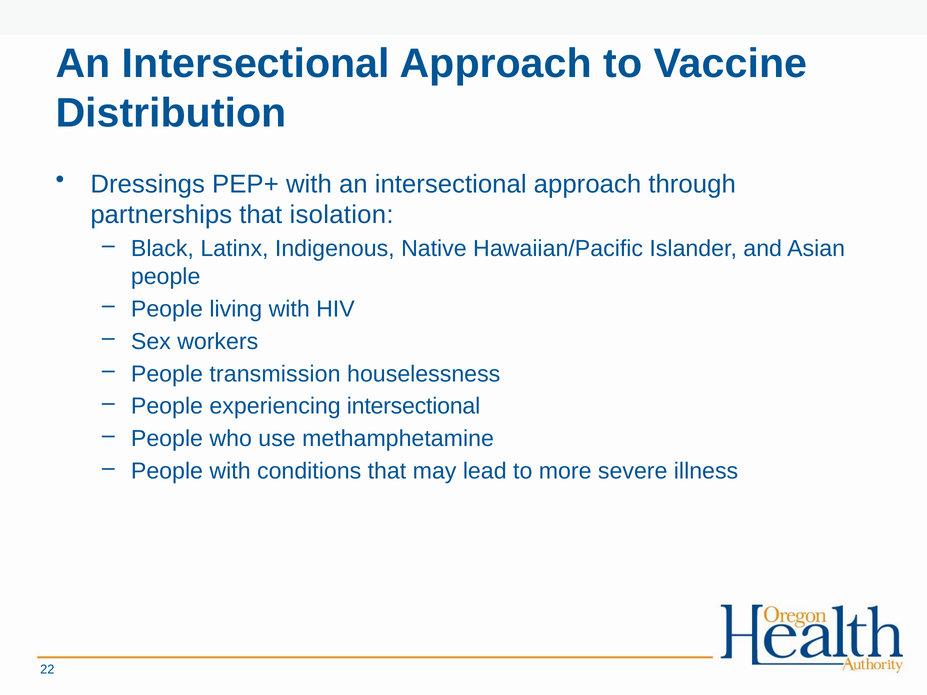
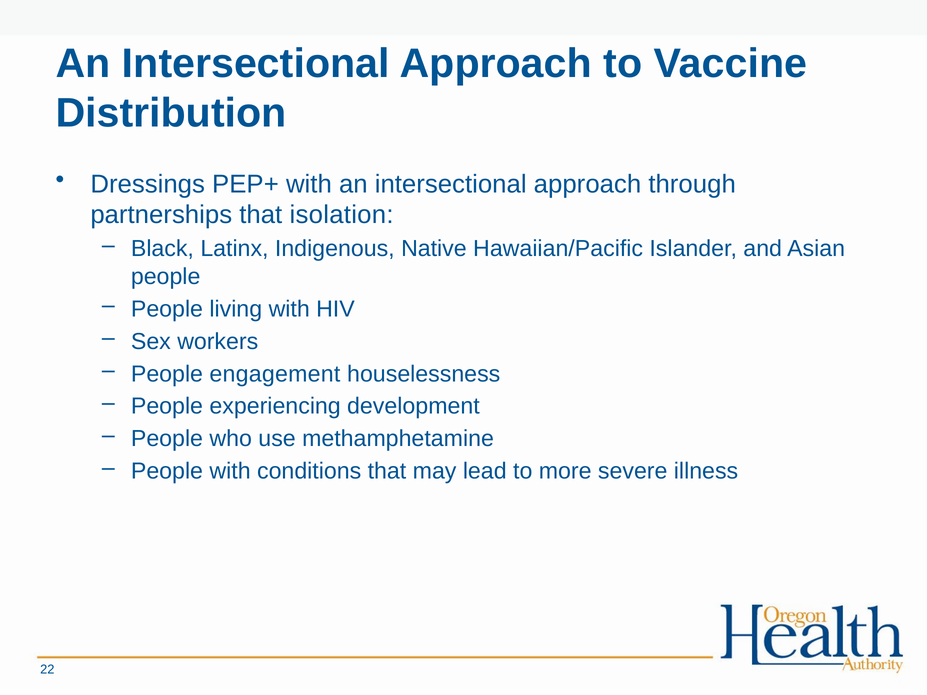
transmission: transmission -> engagement (275, 374)
experiencing intersectional: intersectional -> development (413, 406)
